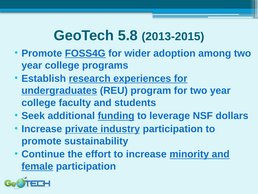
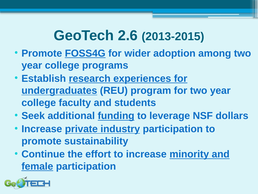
5.8: 5.8 -> 2.6 (128, 35)
